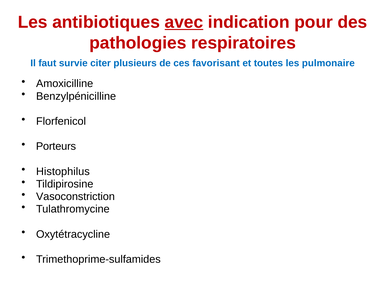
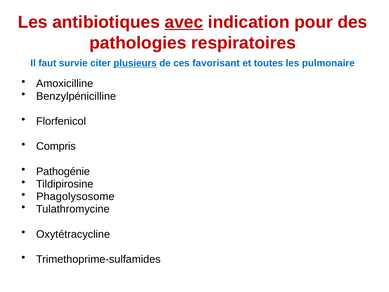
plusieurs underline: none -> present (135, 63)
Porteurs: Porteurs -> Compris (56, 146)
Histophilus: Histophilus -> Pathogénie (63, 171)
Vasoconstriction: Vasoconstriction -> Phagolysosome (75, 196)
